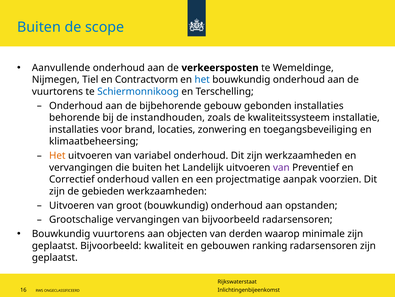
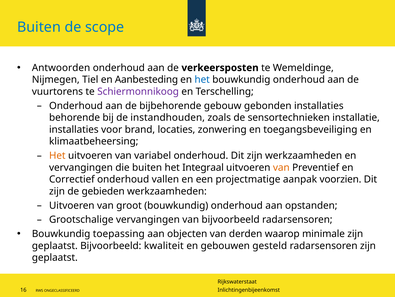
Aanvullende: Aanvullende -> Antwoorden (61, 68)
Contractvorm: Contractvorm -> Aanbesteding (146, 79)
Schiermonnikoog colour: blue -> purple (138, 91)
kwaliteitssysteem: kwaliteitssysteem -> sensortechnieken (289, 117)
Landelijk: Landelijk -> Integraal (203, 167)
van colour: purple -> orange (281, 167)
Bouwkundig vuurtorens: vuurtorens -> toepassing (119, 233)
ranking: ranking -> gesteld (270, 245)
